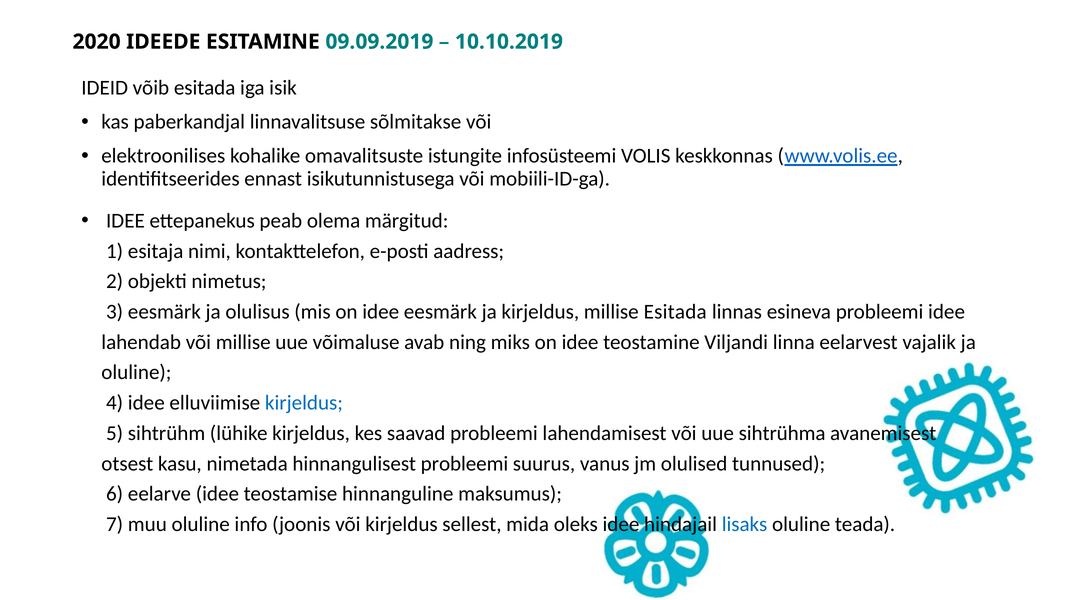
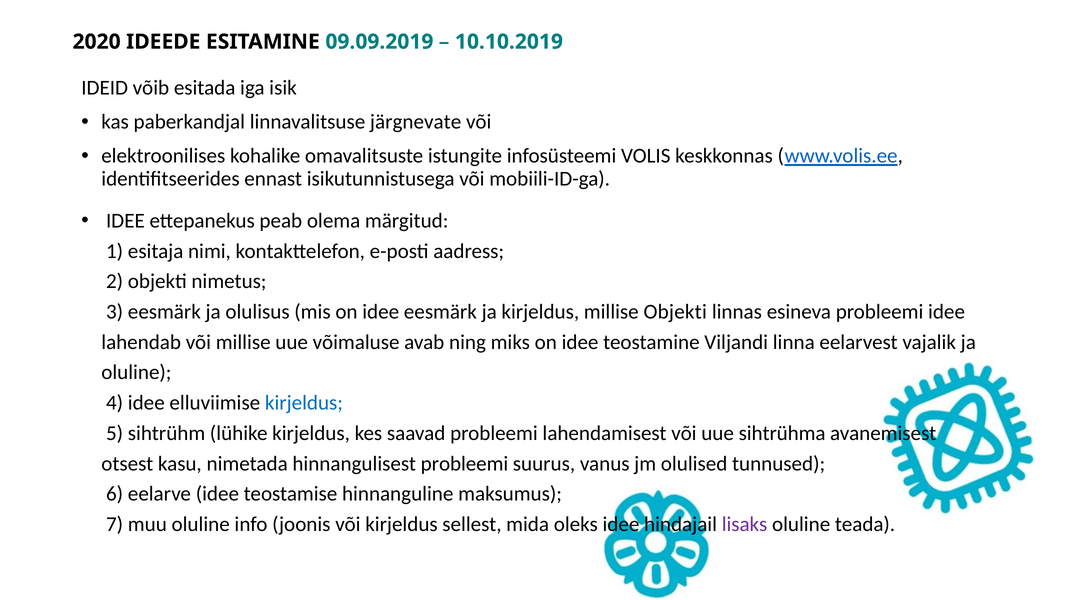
sõlmitakse: sõlmitakse -> järgnevate (416, 122)
millise Esitada: Esitada -> Objekti (675, 312)
lisaks colour: blue -> purple (745, 525)
